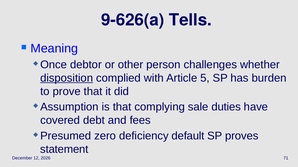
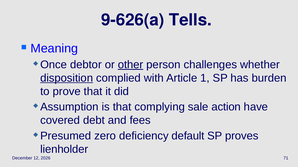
other underline: none -> present (131, 65)
5: 5 -> 1 (205, 78)
duties: duties -> action (226, 107)
statement: statement -> lienholder (64, 150)
